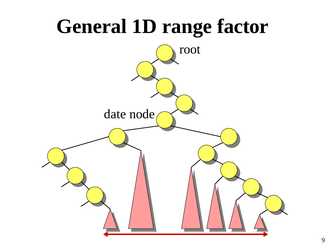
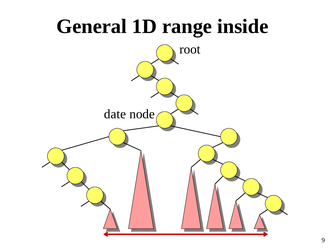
factor: factor -> inside (243, 26)
